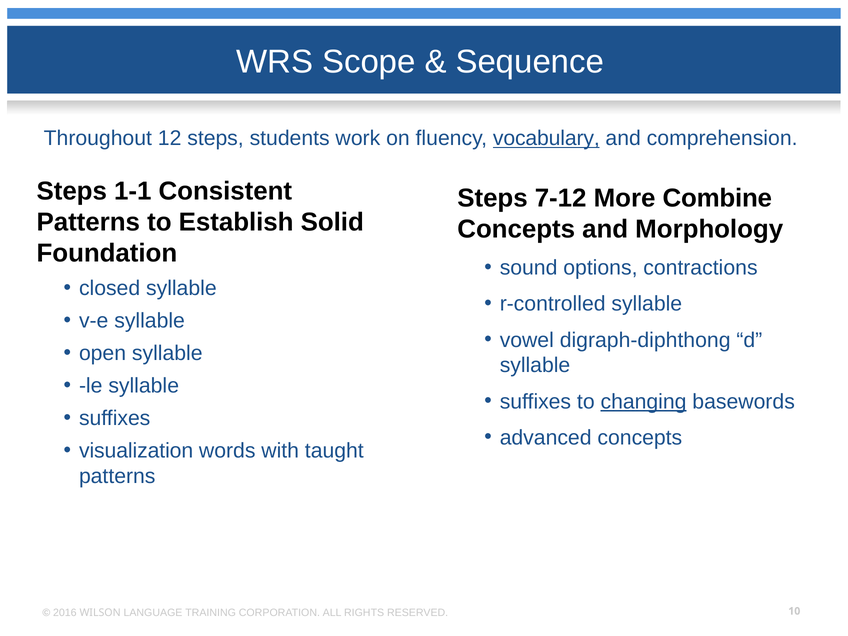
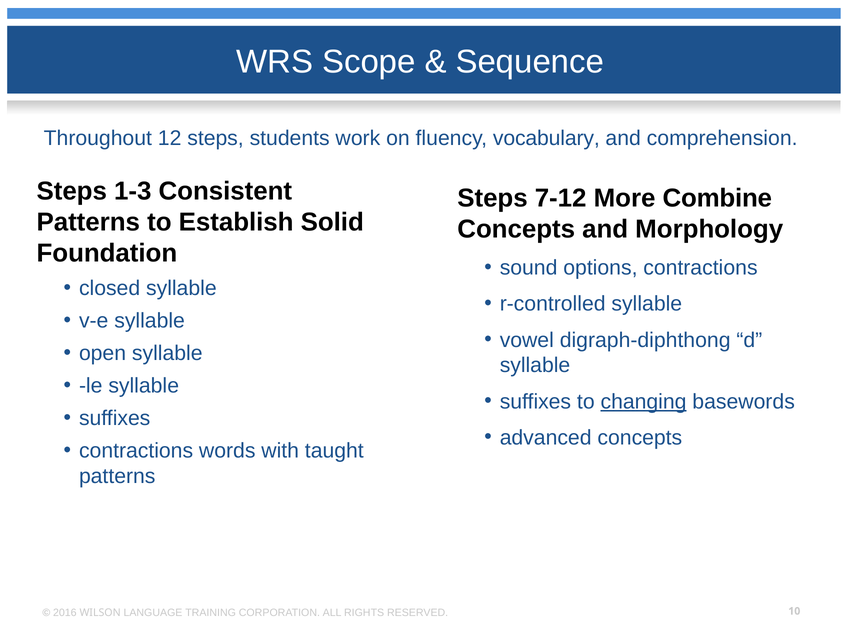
vocabulary underline: present -> none (546, 138)
1-1: 1-1 -> 1-3 (133, 191)
visualization: visualization -> contractions (136, 451)
